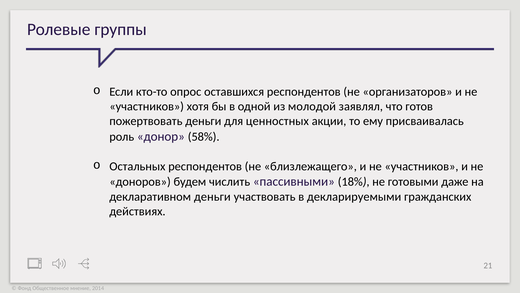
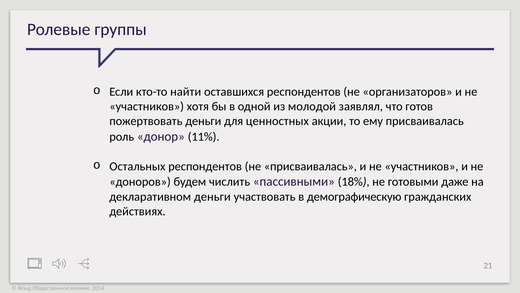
опрос: опрос -> найти (186, 92)
58%: 58% -> 11% (204, 136)
не близлежащего: близлежащего -> присваивалась (310, 166)
декларируемыми: декларируемыми -> демографическую (354, 196)
